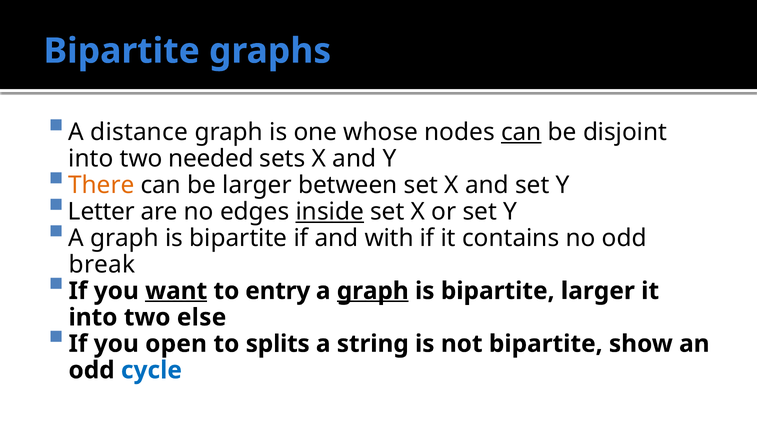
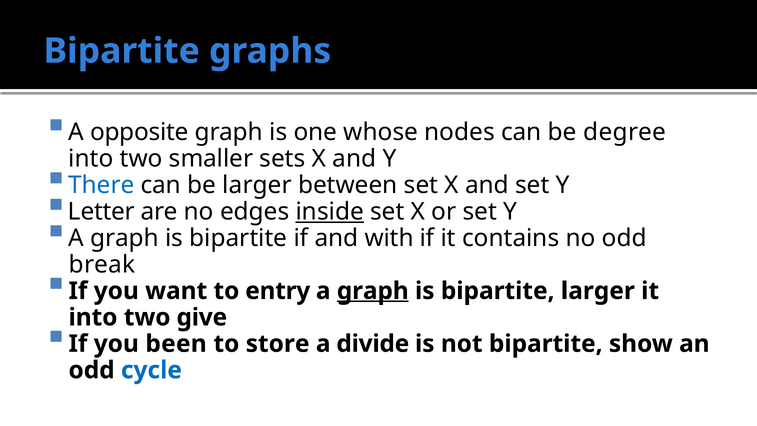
distance: distance -> opposite (139, 132)
can underline: present -> none (521, 132)
disjoint: disjoint -> degree (625, 132)
needed: needed -> smaller (211, 159)
There colour: orange -> blue (101, 185)
want underline: present -> none (176, 291)
else: else -> give (202, 317)
open: open -> been (176, 344)
splits: splits -> store (278, 344)
string: string -> divide (373, 344)
